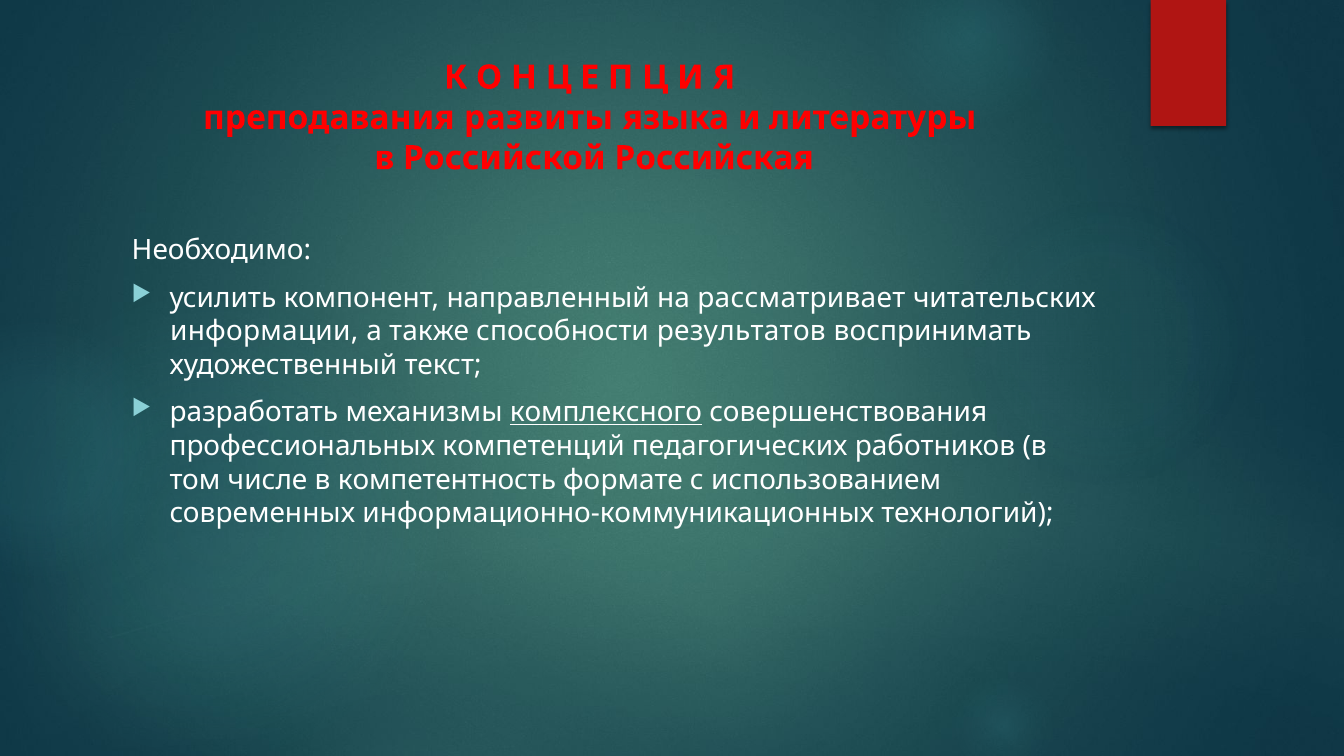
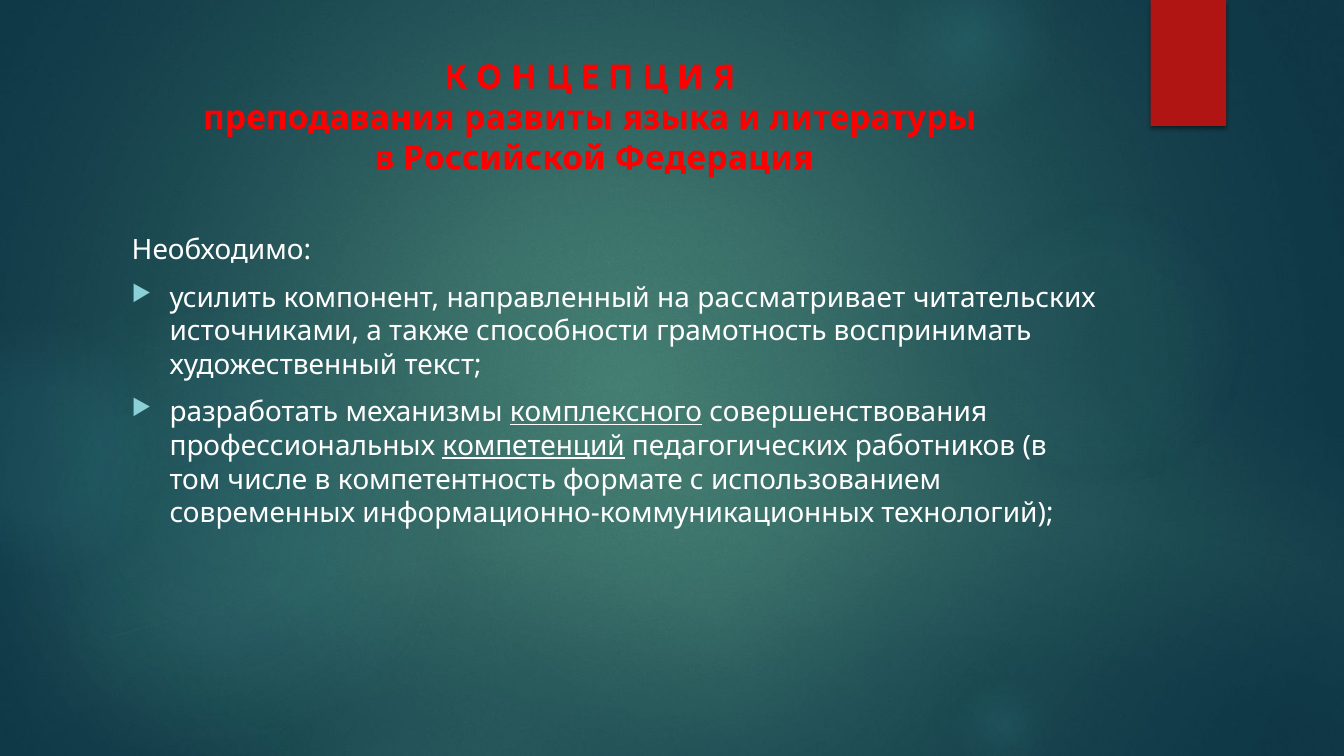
Российская: Российская -> Федерация (714, 158)
информации: информации -> источниками (264, 331)
результатов: результатов -> грамотность (741, 331)
компетенций underline: none -> present (534, 446)
